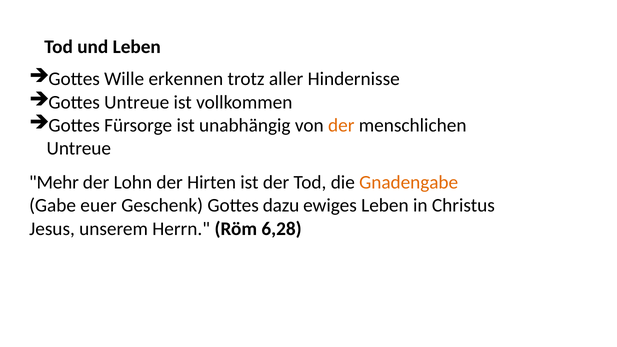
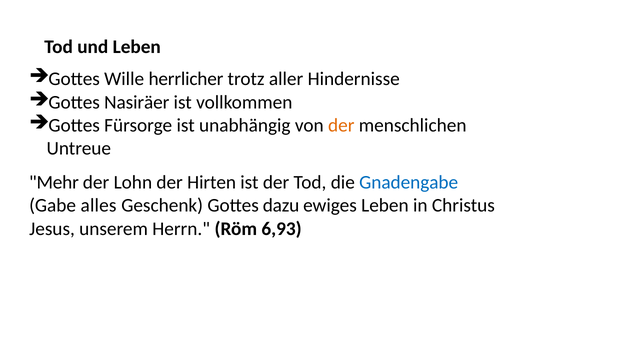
erkennen: erkennen -> herrlicher (186, 79)
Gottes Untreue: Untreue -> Nasiräer (137, 102)
Gnadengabe colour: orange -> blue (409, 183)
euer: euer -> alles (99, 206)
6,28: 6,28 -> 6,93 (282, 229)
